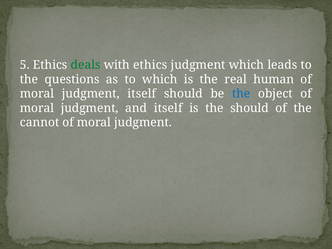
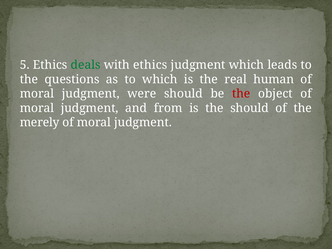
judgment itself: itself -> were (142, 94)
the colour: blue -> red (241, 94)
and itself: itself -> from (168, 108)
cannot: cannot -> merely (40, 123)
